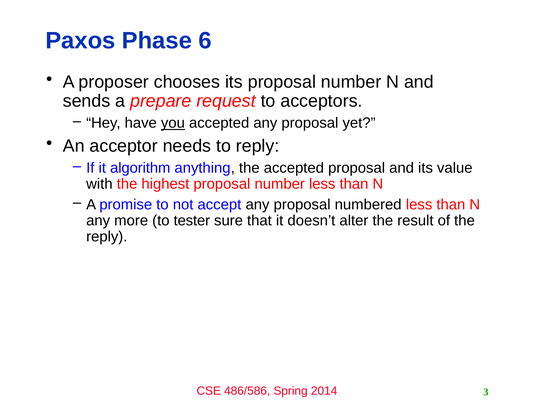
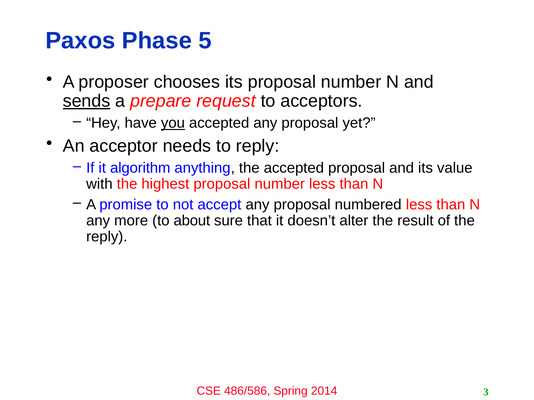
6: 6 -> 5 (205, 41)
sends underline: none -> present (87, 101)
tester: tester -> about (192, 221)
